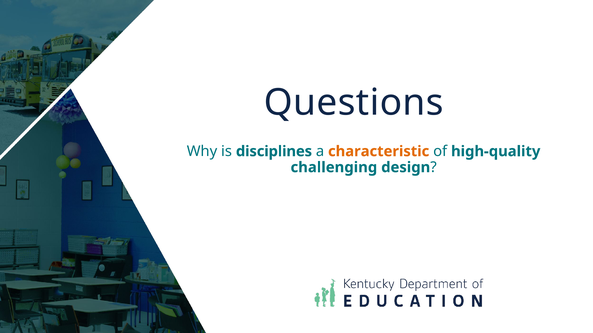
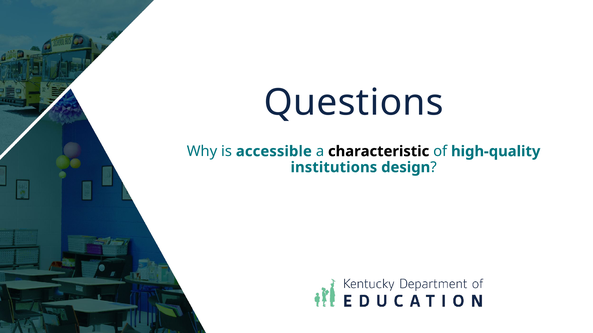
disciplines: disciplines -> accessible (274, 152)
characteristic colour: orange -> black (379, 152)
challenging: challenging -> institutions (334, 168)
